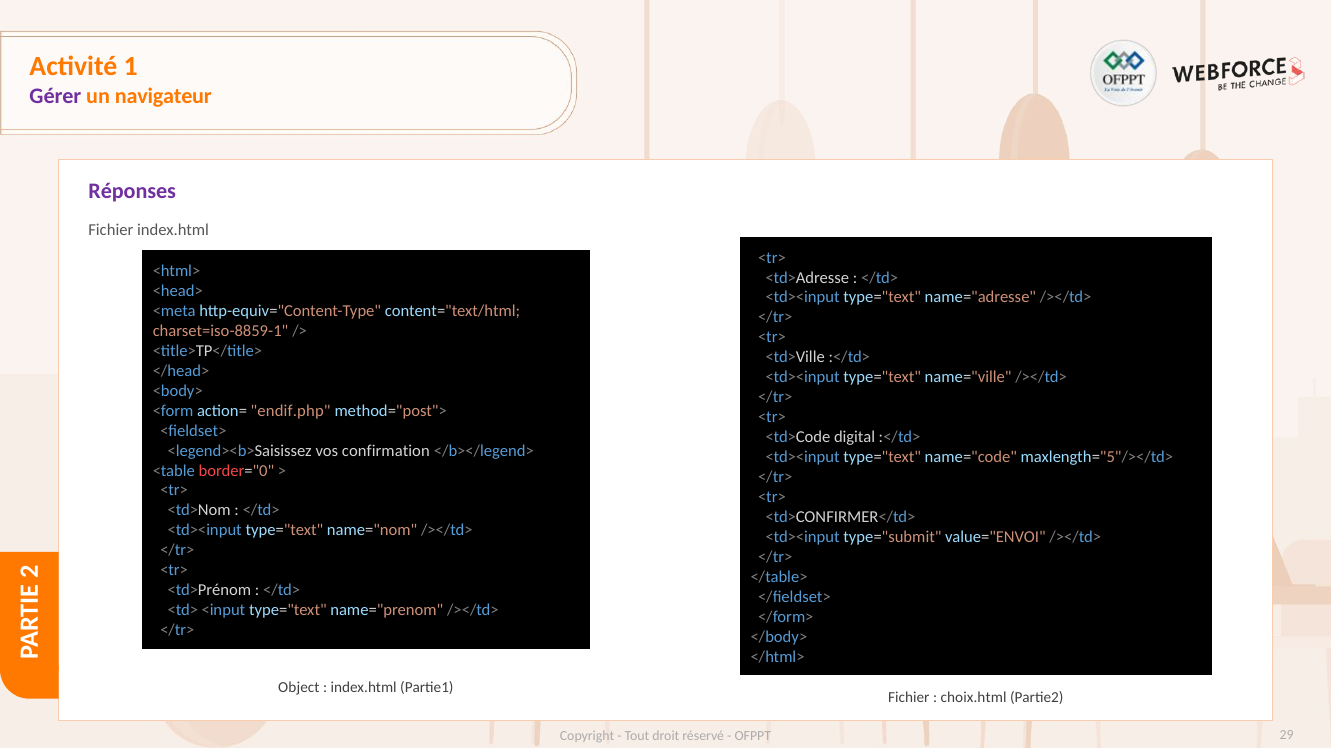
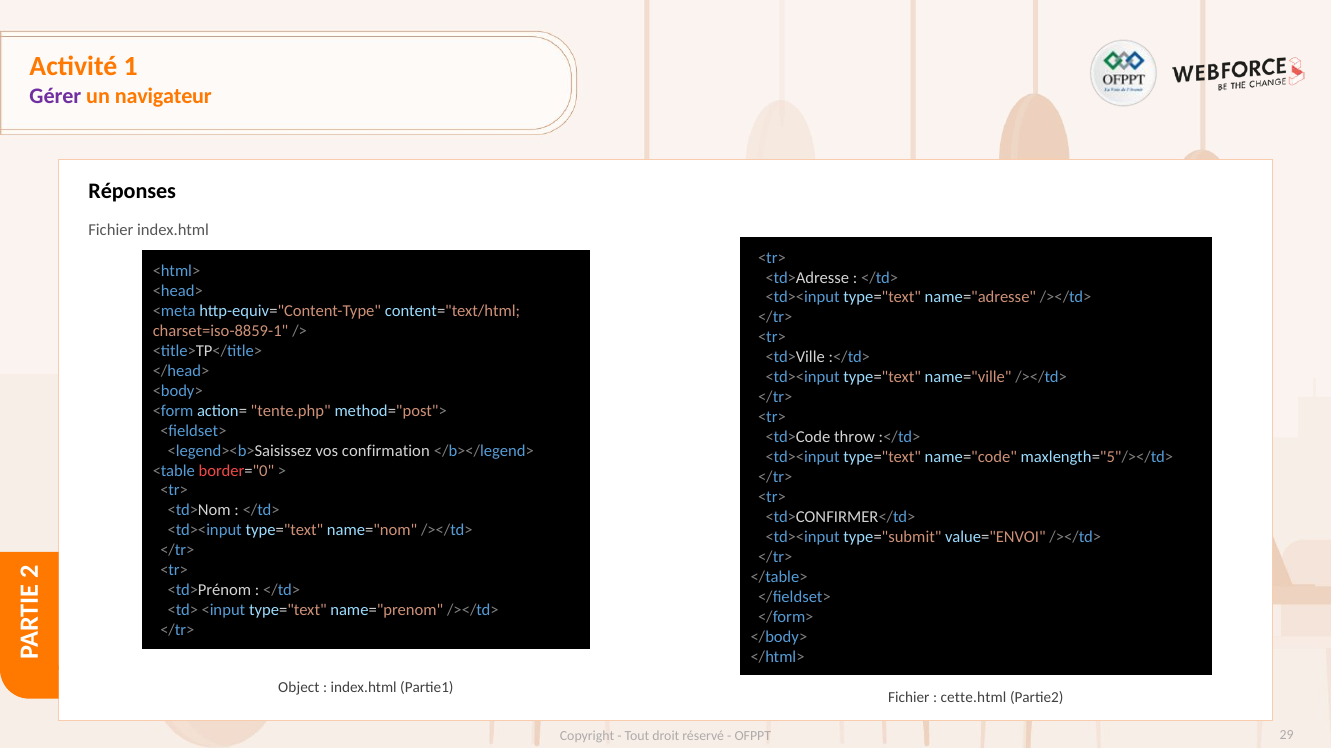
Réponses colour: purple -> black (132, 192)
endif.php: endif.php -> tente.php (291, 411)
digital: digital -> throw (855, 438)
choix.html: choix.html -> cette.html (973, 698)
